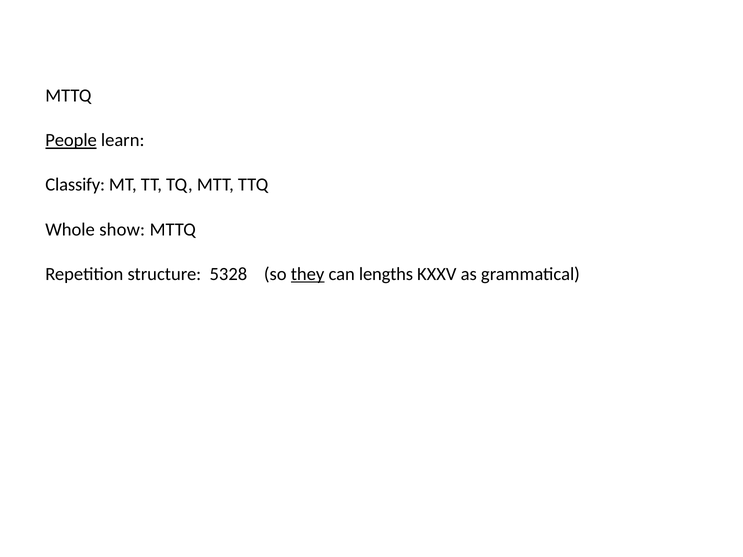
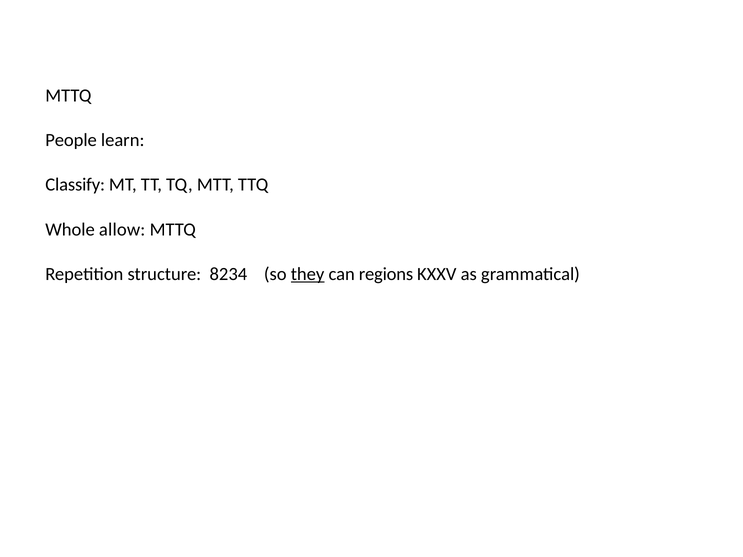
People underline: present -> none (71, 140)
show: show -> allow (122, 229)
5328: 5328 -> 8234 (228, 274)
lengths: lengths -> regions (386, 274)
